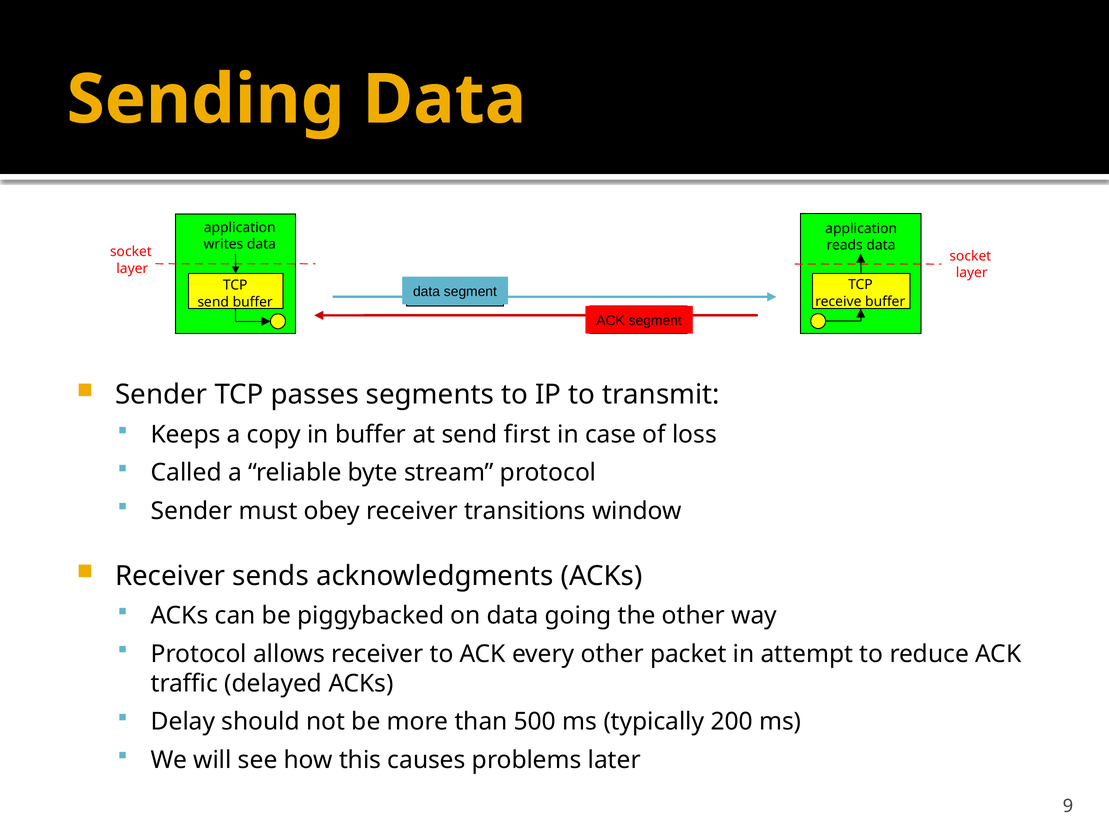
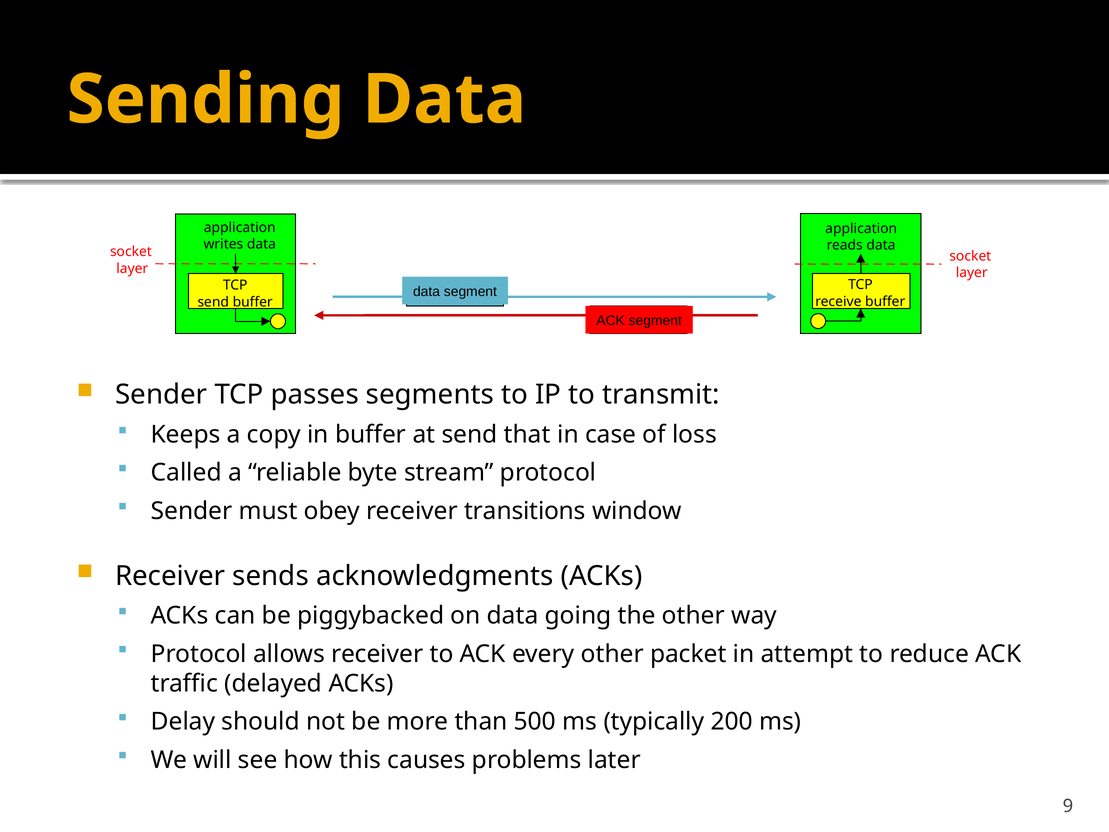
first: first -> that (527, 434)
